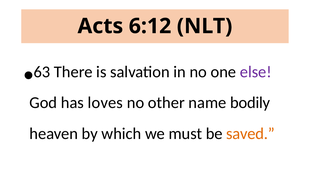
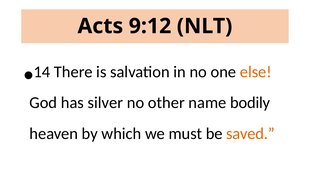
6:12: 6:12 -> 9:12 (150, 26)
63: 63 -> 14 (42, 72)
else colour: purple -> orange (256, 72)
loves: loves -> silver (105, 102)
